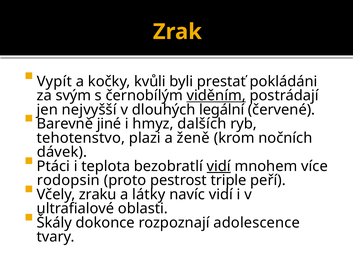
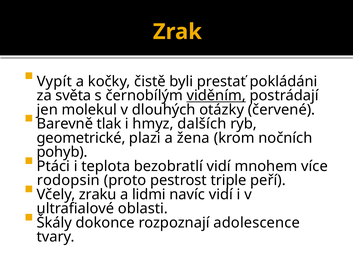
kvůli: kvůli -> čistě (150, 81)
svým: svým -> světa (73, 95)
nejvyšší: nejvyšší -> molekul (89, 110)
legální: legální -> otázky (222, 110)
jiné: jiné -> tlak (109, 124)
tehotenstvo: tehotenstvo -> geometrické (81, 138)
ženě: ženě -> žena (193, 138)
dávek: dávek -> pohyb (62, 152)
vidí underline: present -> none (219, 166)
látky: látky -> lidmi (149, 194)
